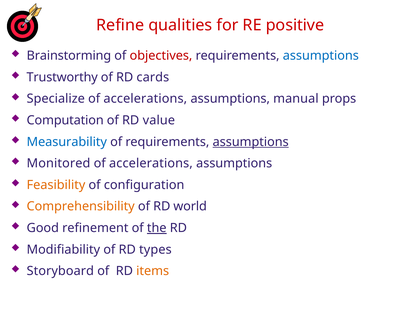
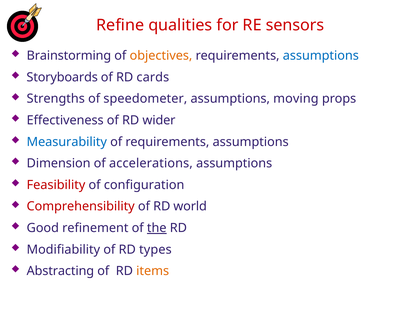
positive: positive -> sensors (295, 25)
objectives colour: red -> orange (161, 56)
Trustworthy: Trustworthy -> Storyboards (62, 77)
Specialize: Specialize -> Strengths (56, 99)
accelerations: accelerations -> speedometer (145, 99)
manual: manual -> moving (296, 99)
Computation: Computation -> Effectiveness (65, 120)
value: value -> wider (159, 120)
assumptions underline: present -> none (251, 142)
Monitored: Monitored -> Dimension (59, 164)
Feasibility colour: orange -> red (56, 185)
Comprehensibility colour: orange -> red (81, 207)
Storyboard: Storyboard -> Abstracting (60, 271)
